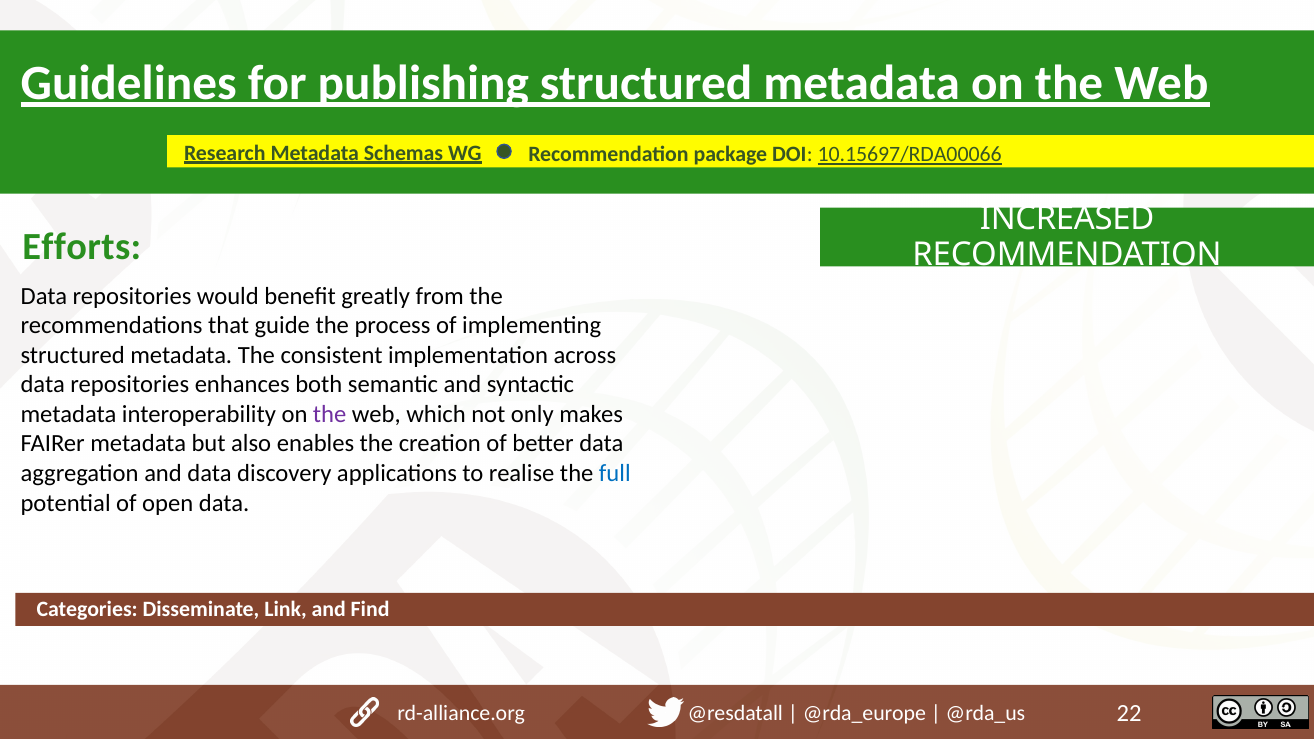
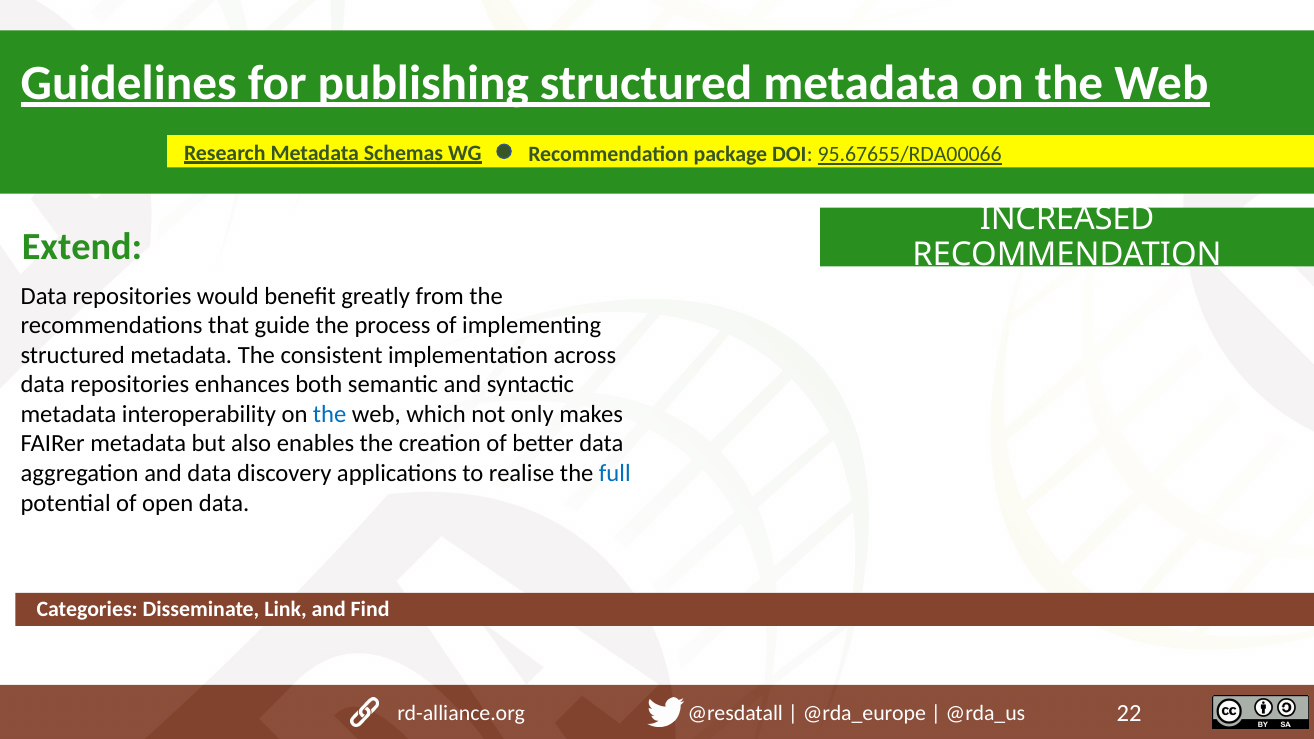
10.15697/RDA00066: 10.15697/RDA00066 -> 95.67655/RDA00066 (910, 154)
Efforts: Efforts -> Extend (82, 247)
the colour: purple -> blue (330, 414)
